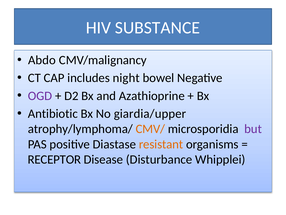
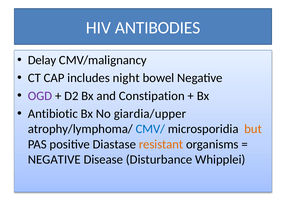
SUBSTANCE: SUBSTANCE -> ANTIBODIES (158, 28)
Abdo: Abdo -> Delay (42, 60)
Azathioprine: Azathioprine -> Constipation (152, 96)
CMV/ colour: orange -> blue (150, 129)
but colour: purple -> orange (253, 129)
RECEPTOR: RECEPTOR -> NEGATIVE (54, 159)
